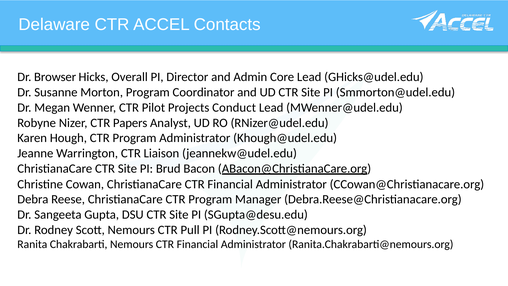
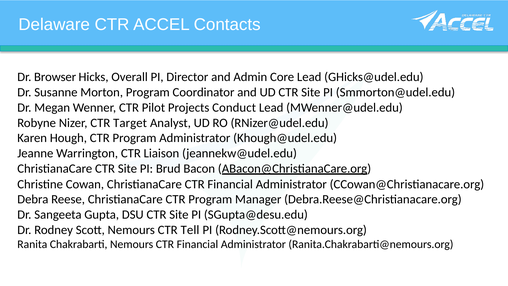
Papers: Papers -> Target (130, 123)
Pull: Pull -> Tell (190, 230)
